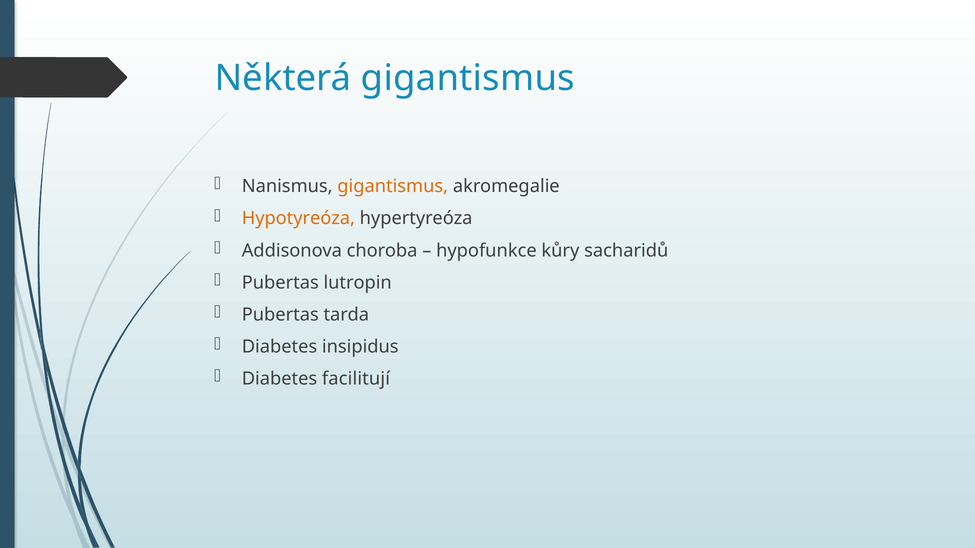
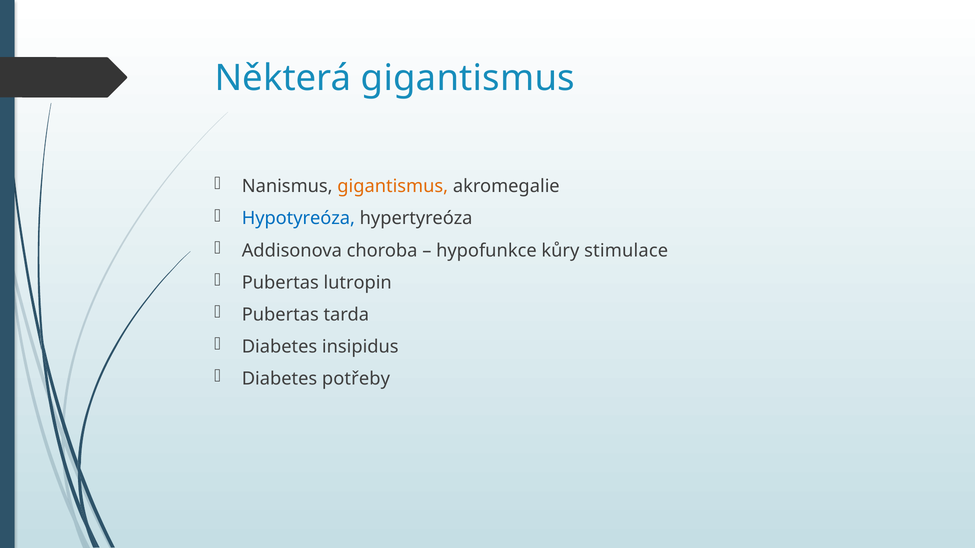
Hypotyreóza colour: orange -> blue (298, 219)
sacharidů: sacharidů -> stimulace (626, 251)
facilitují: facilitují -> potřeby (356, 379)
